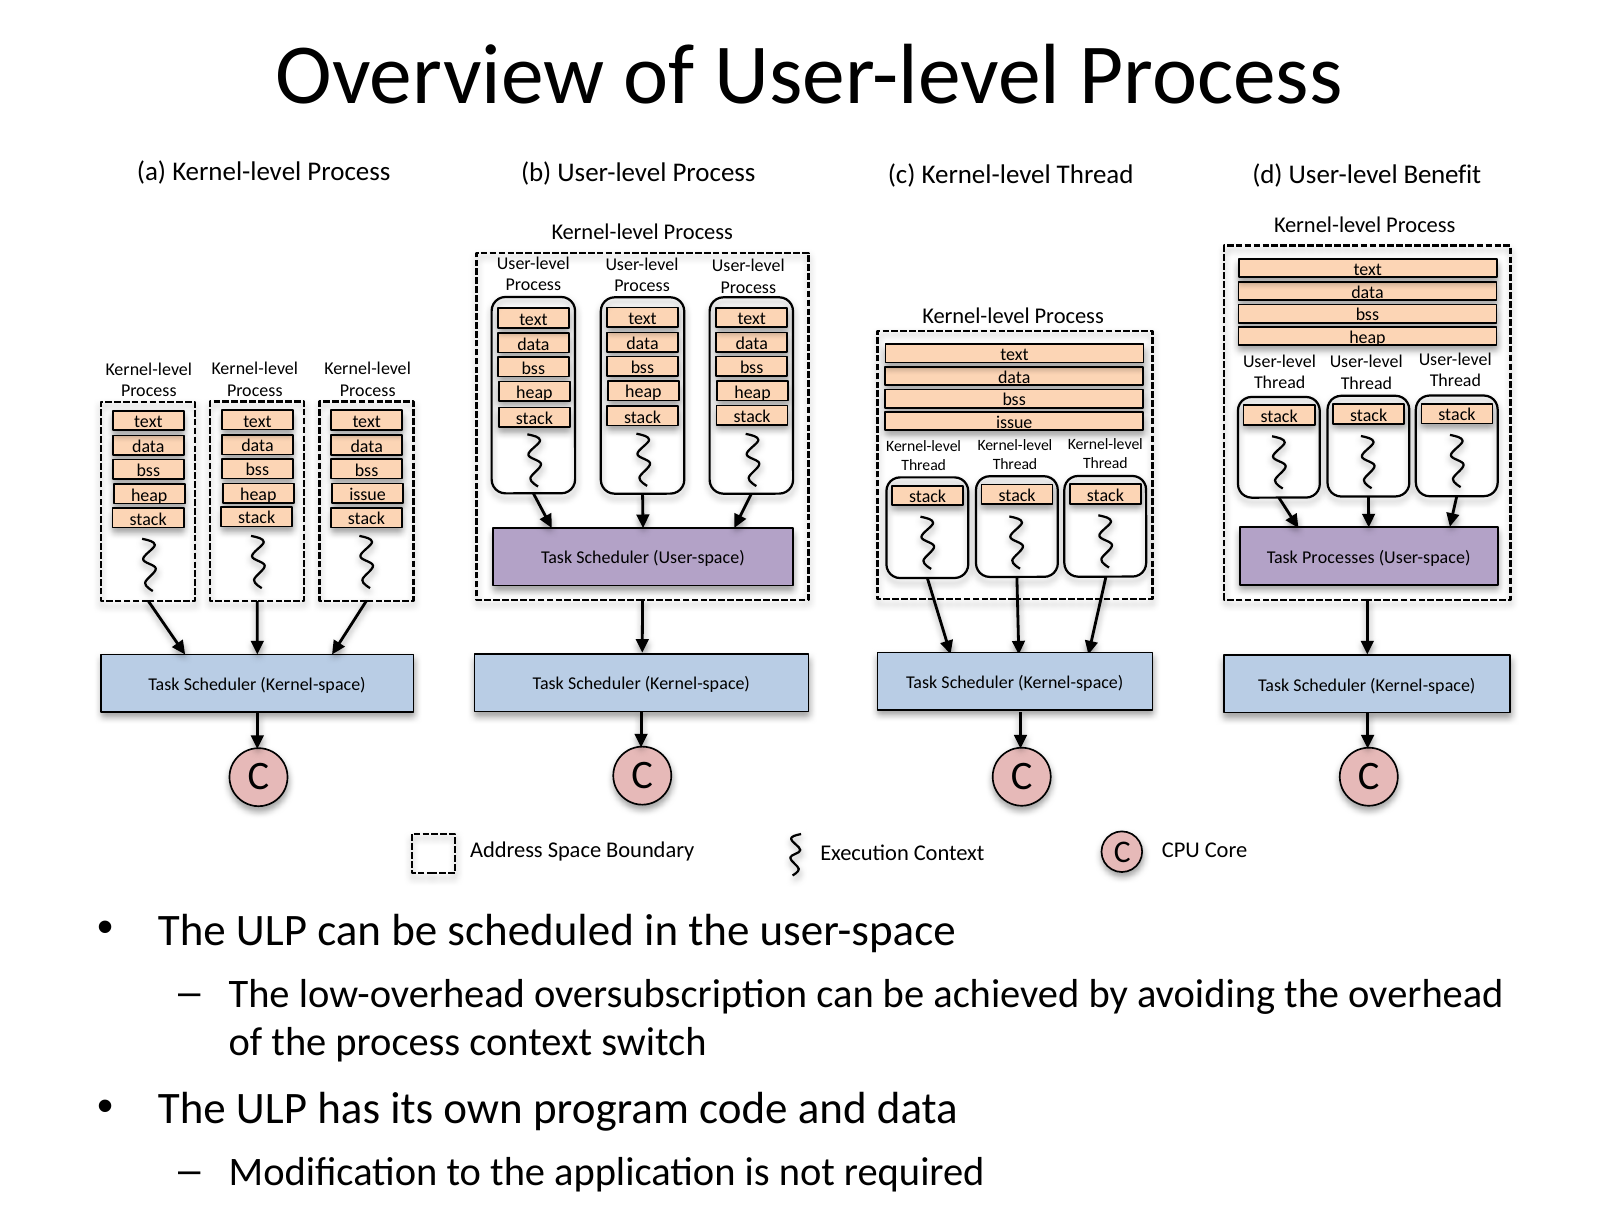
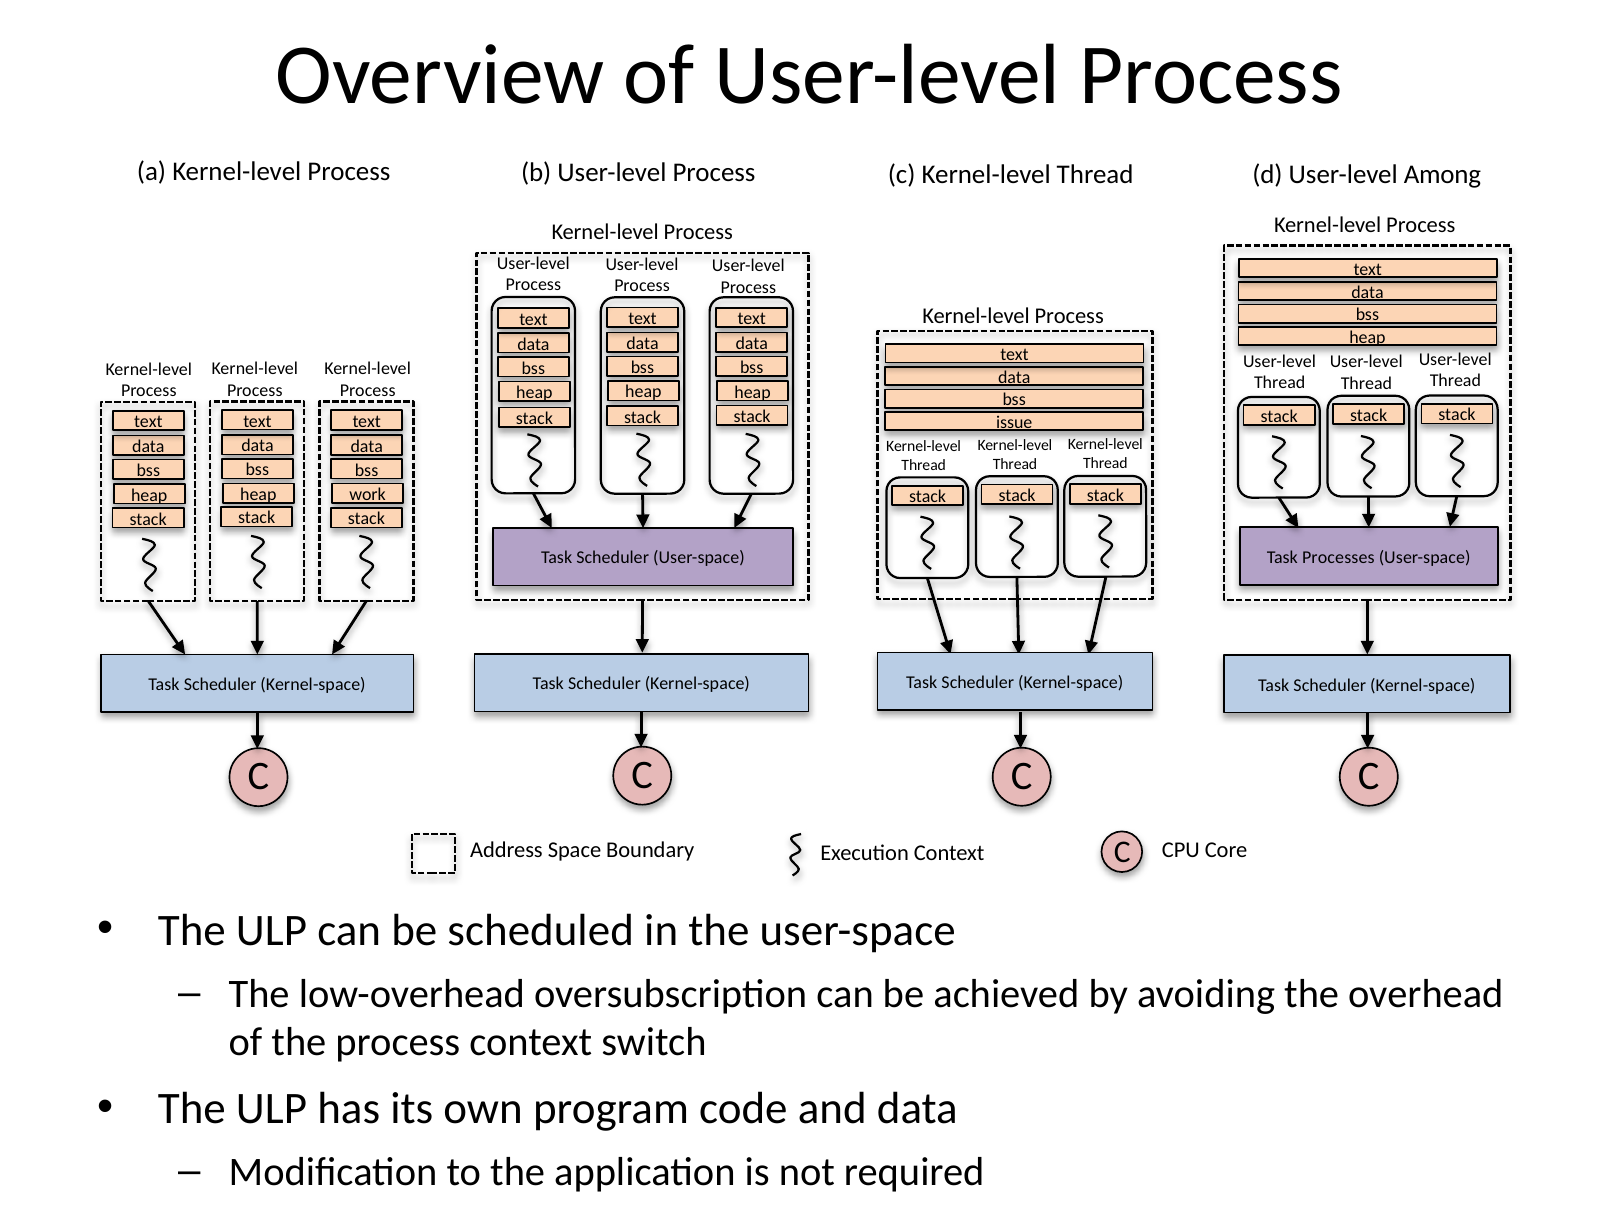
Benefit: Benefit -> Among (1442, 175)
issue: issue -> work (368, 495)
